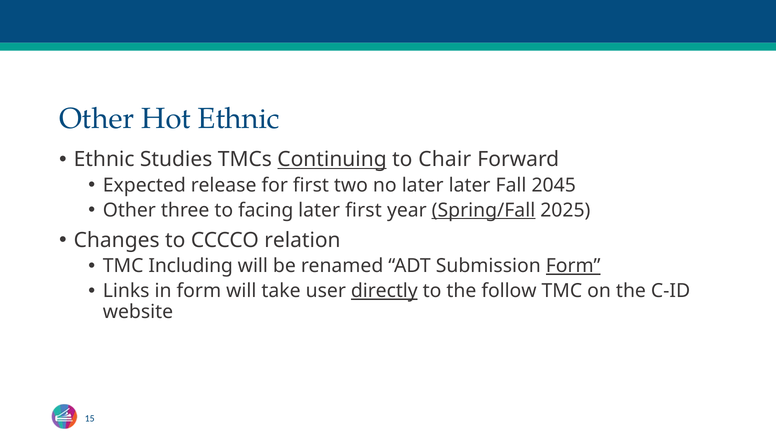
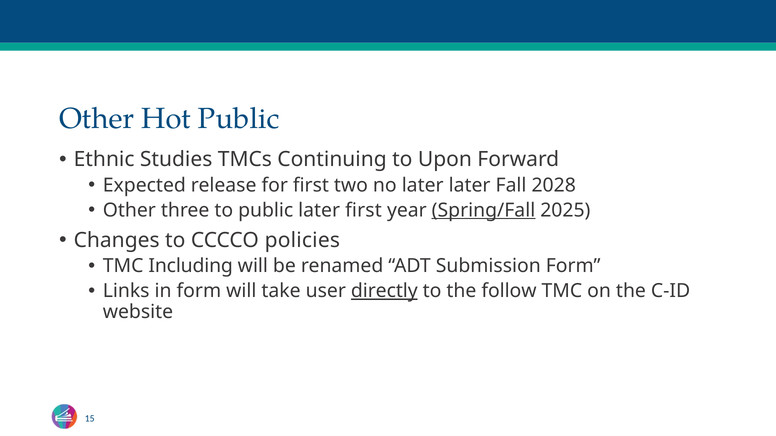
Hot Ethnic: Ethnic -> Public (239, 119)
Continuing underline: present -> none (332, 160)
Chair: Chair -> Upon (445, 160)
2045: 2045 -> 2028 (554, 186)
to facing: facing -> public (266, 210)
relation: relation -> policies (302, 240)
Form underline: present -> none (573, 266)
